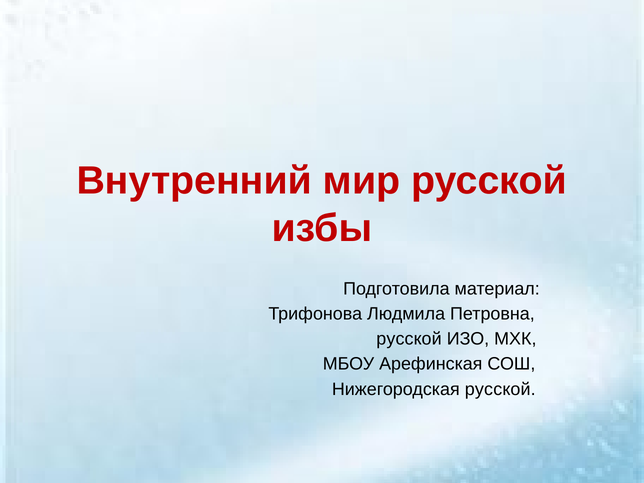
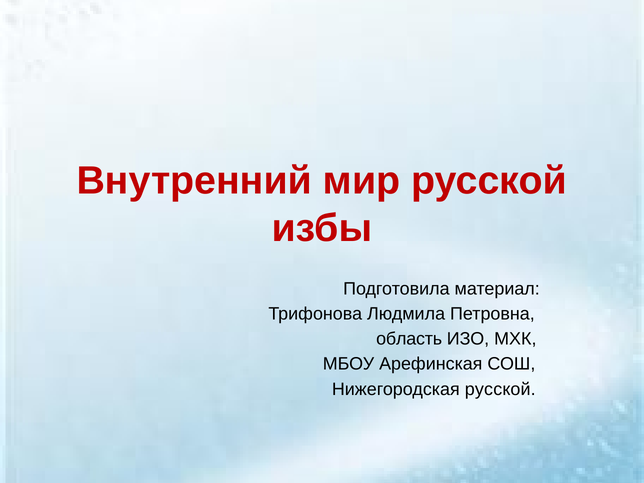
русской: русской -> область (409, 339)
